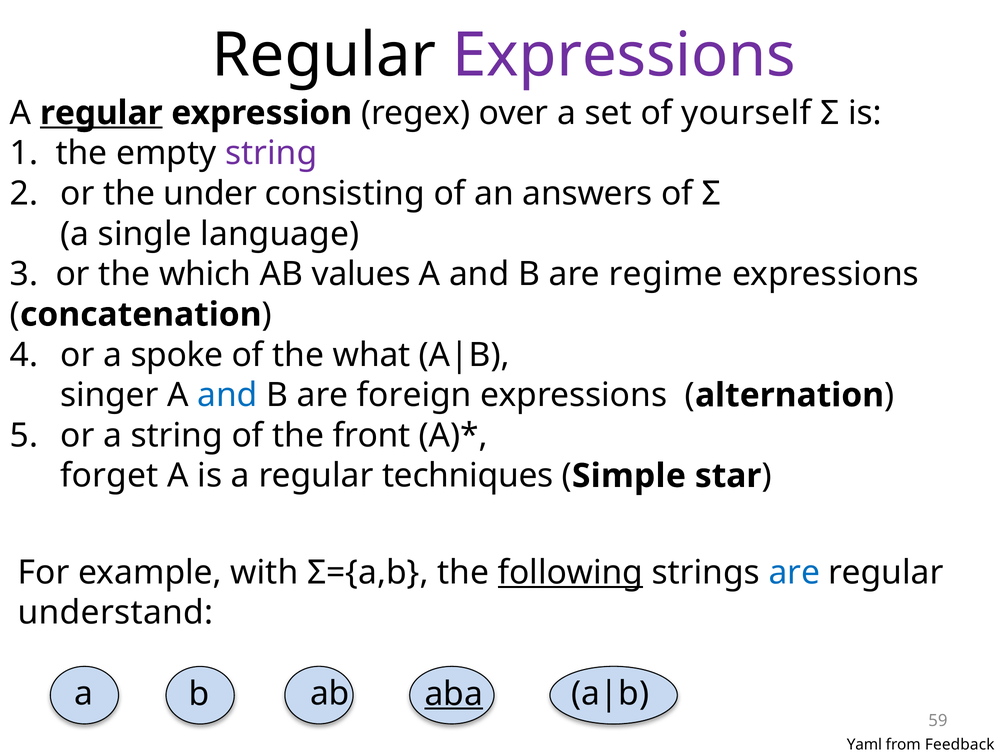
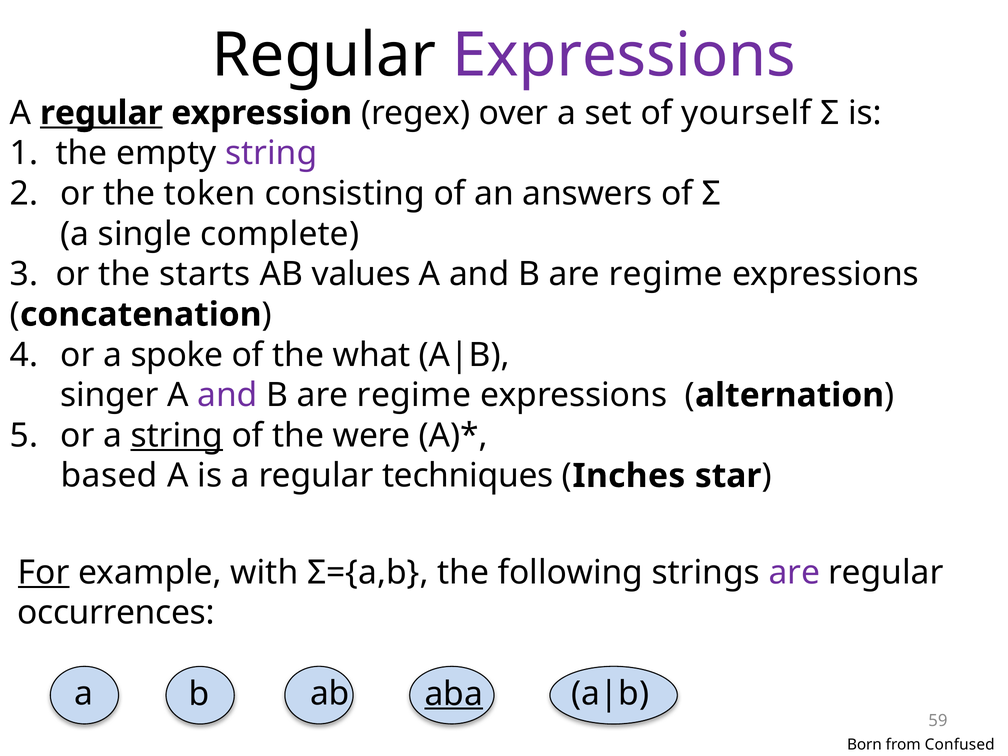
under: under -> token (210, 194)
language: language -> complete (280, 234)
which: which -> starts (205, 274)
and colour: blue -> purple (228, 395)
foreign: foreign -> regime (414, 395)
string underline: none -> present (177, 436)
front: front -> were (372, 436)
forget: forget -> based (109, 476)
Simple: Simple -> Inches (629, 476)
For underline: none -> present (44, 572)
following underline: present -> none (570, 572)
are colour: blue -> purple (794, 572)
understand: understand -> occurrences (116, 613)
Yaml: Yaml -> Born (864, 745)
Feedback: Feedback -> Confused (960, 745)
